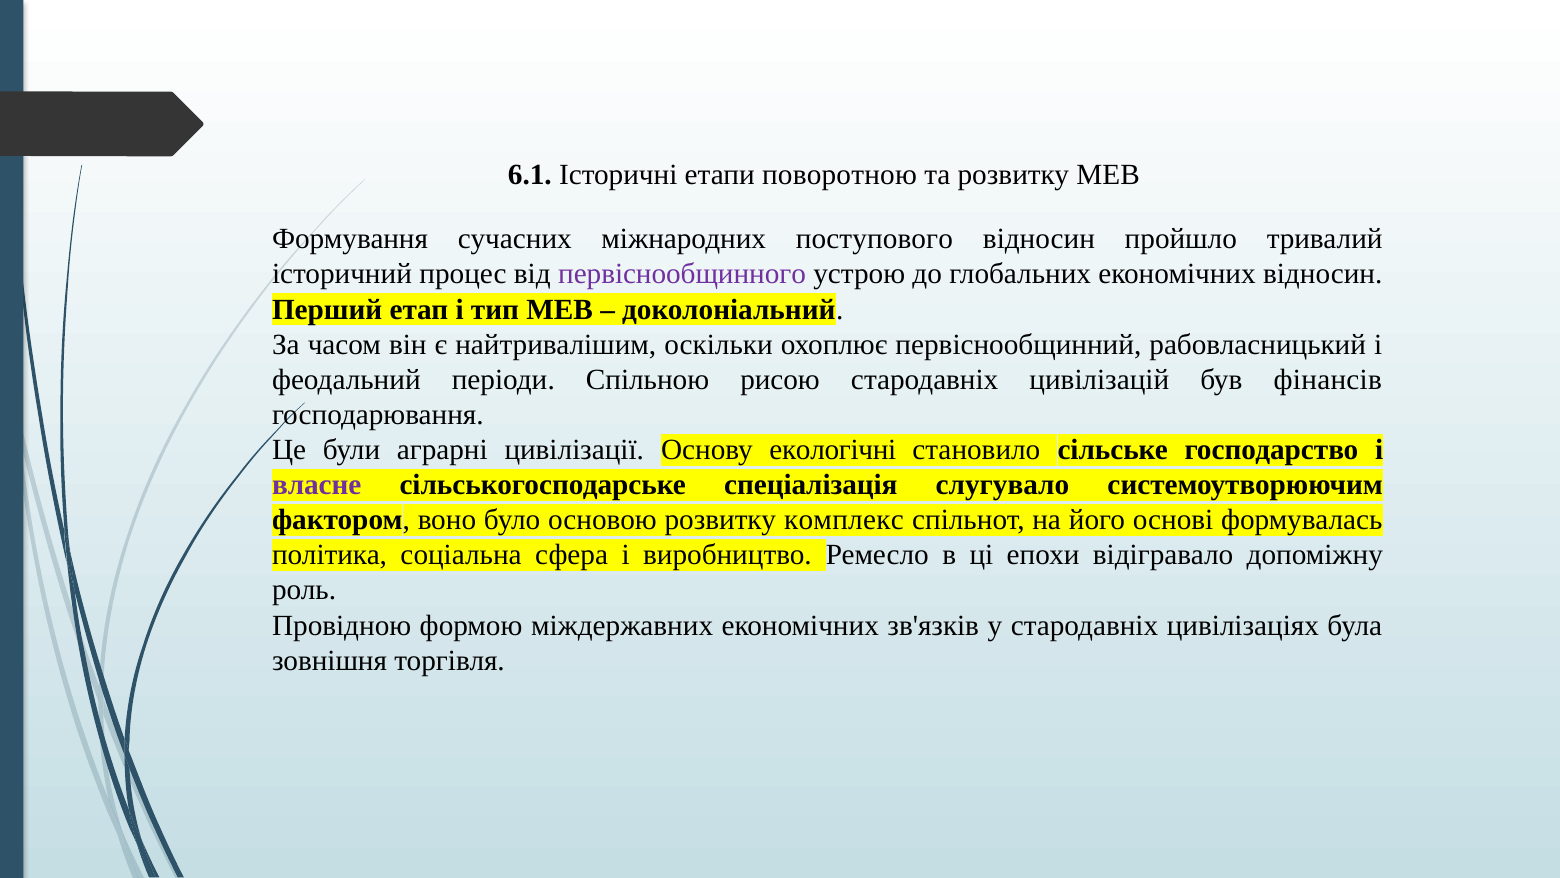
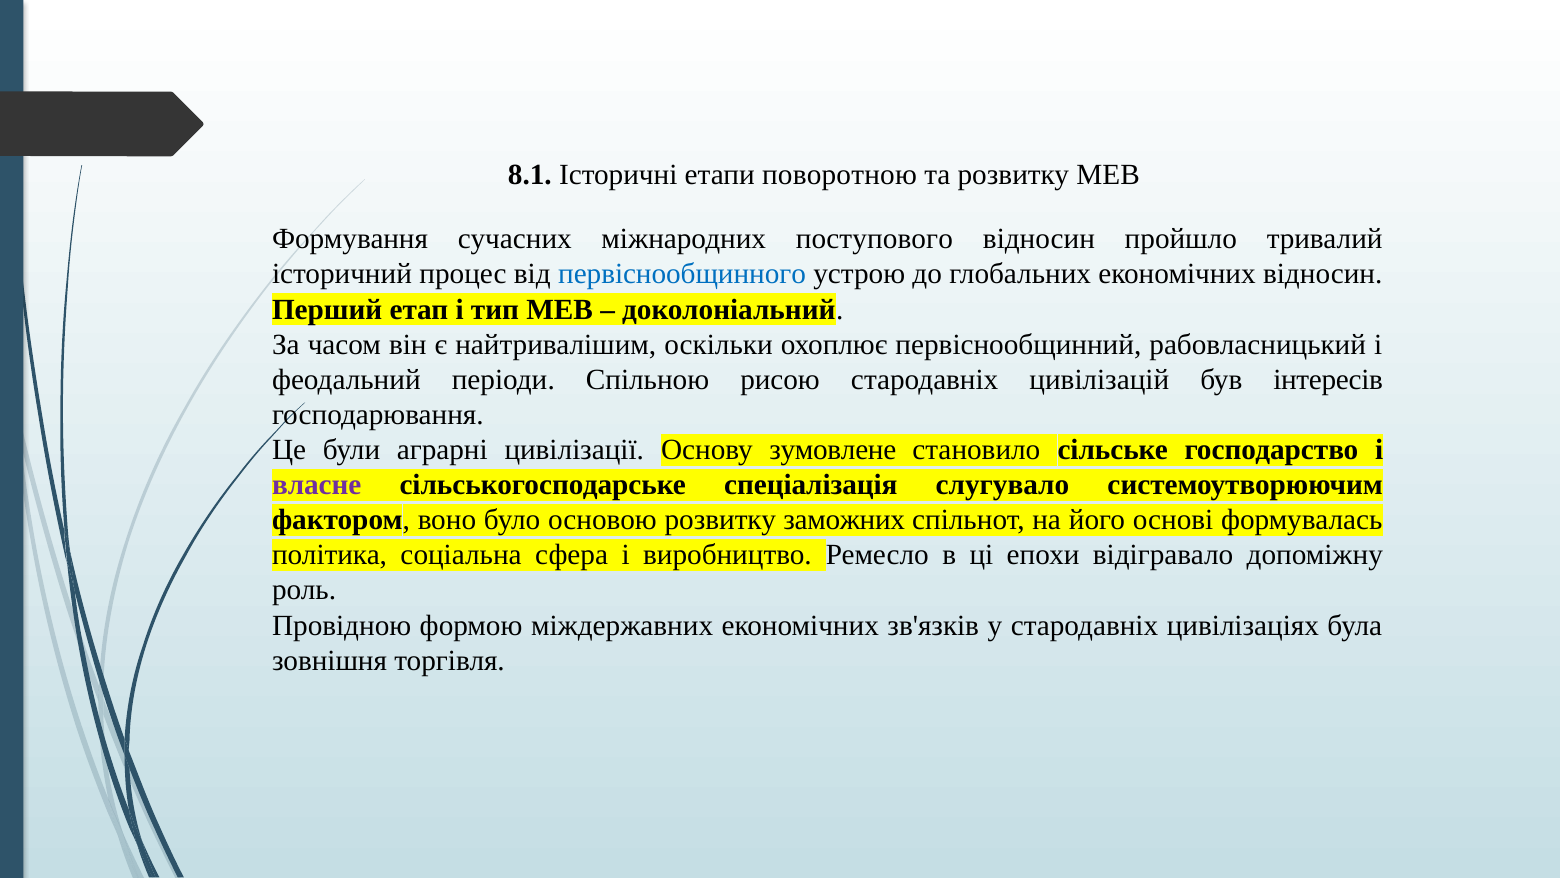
6.1: 6.1 -> 8.1 (530, 175)
первіснообщинного colour: purple -> blue (682, 274)
фінансів: фінансів -> інтересів (1328, 379)
екологічні: екологічні -> зумовлене (833, 450)
комплекс: комплекс -> заможних (844, 520)
